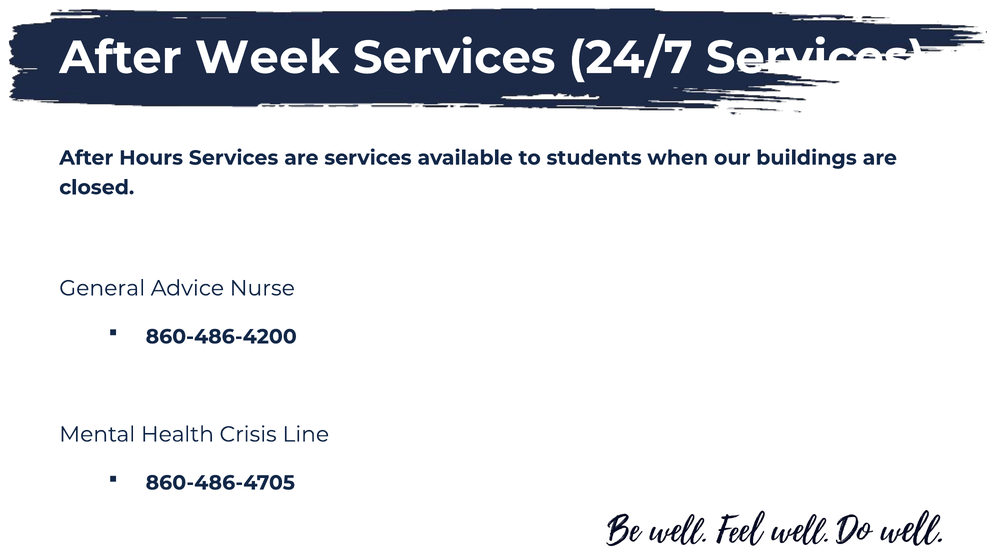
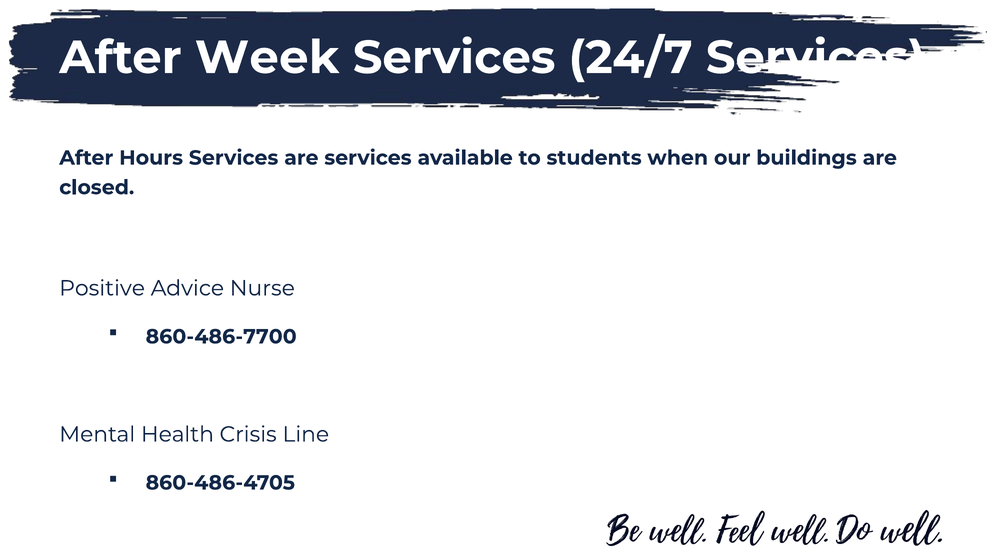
General: General -> Positive (102, 288)
860-486-4200: 860-486-4200 -> 860-486-7700 (221, 337)
